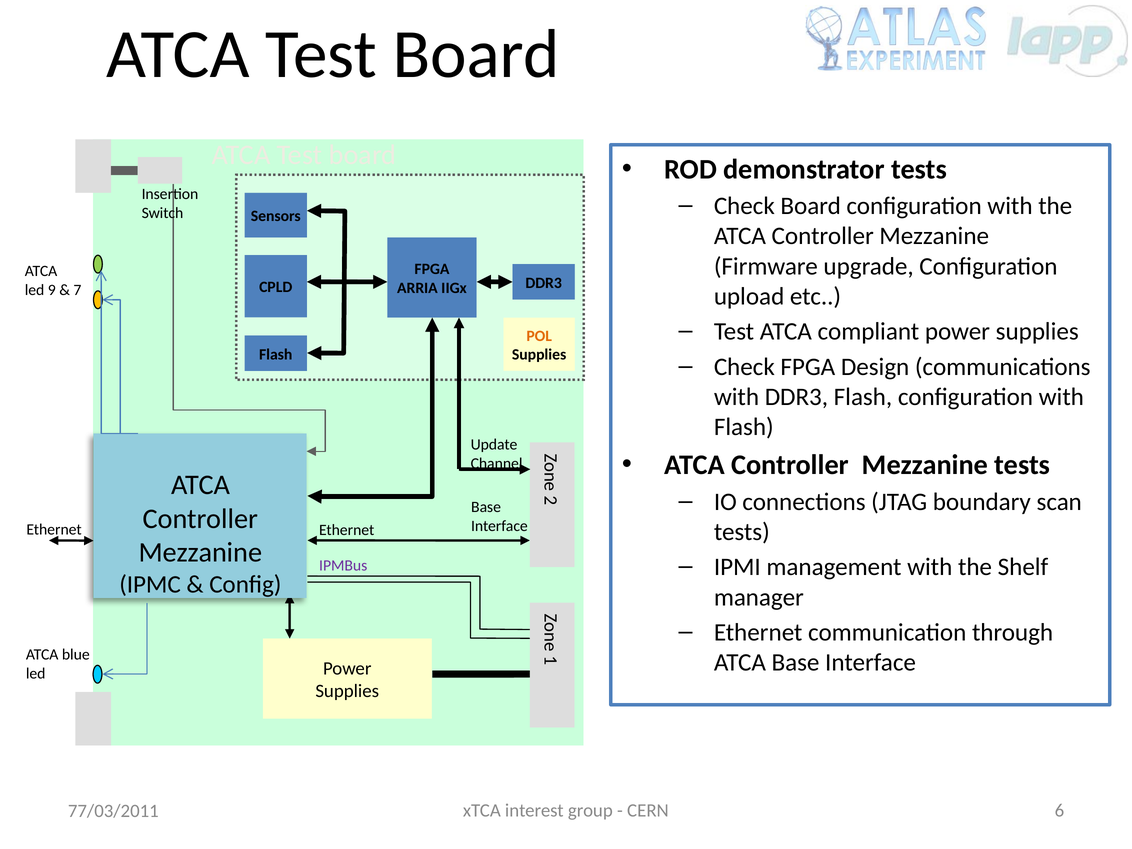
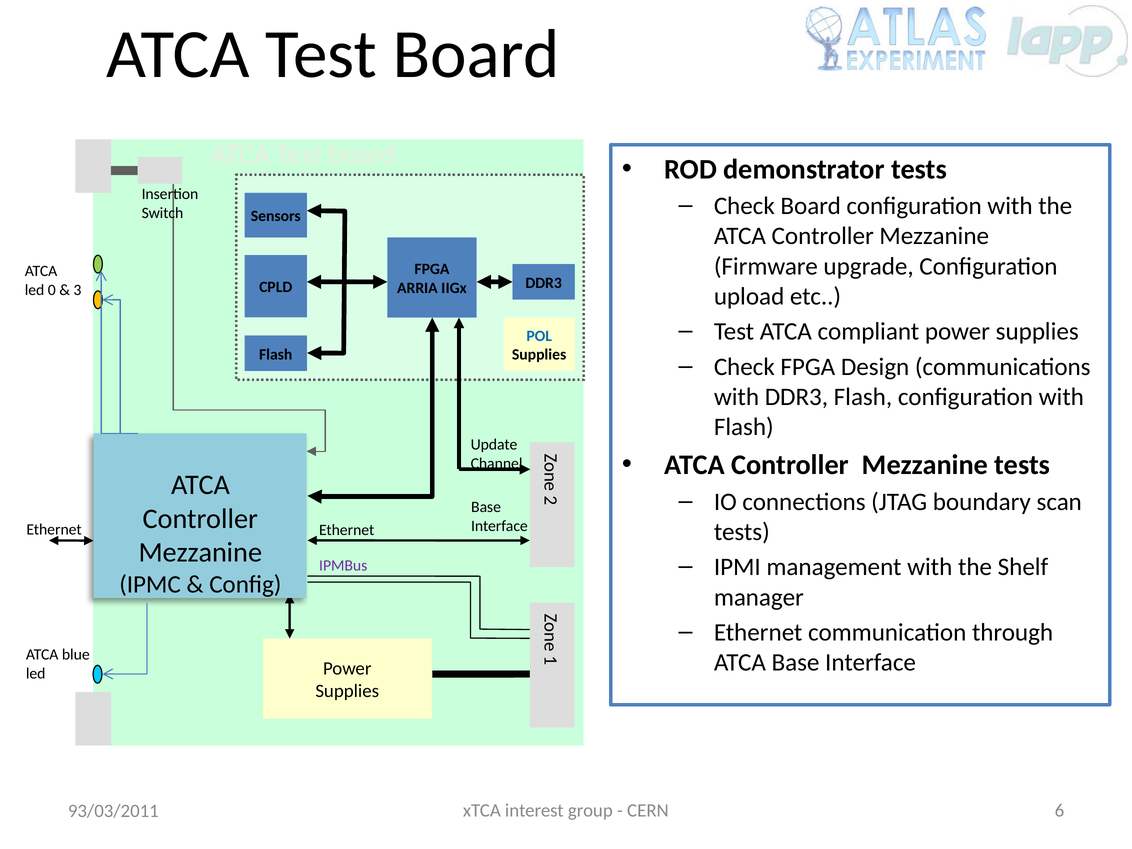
9: 9 -> 0 (52, 290)
7: 7 -> 3 (77, 290)
POL colour: orange -> blue (539, 336)
77/03/2011: 77/03/2011 -> 93/03/2011 (113, 811)
